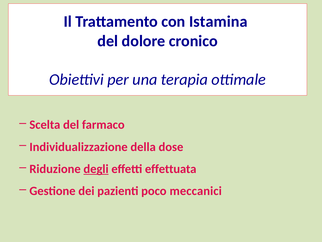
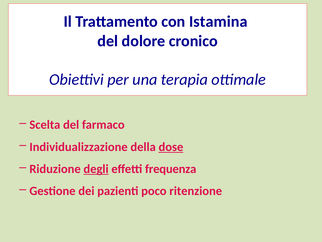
dose underline: none -> present (171, 147)
effettuata: effettuata -> frequenza (171, 169)
meccanici: meccanici -> ritenzione (196, 191)
